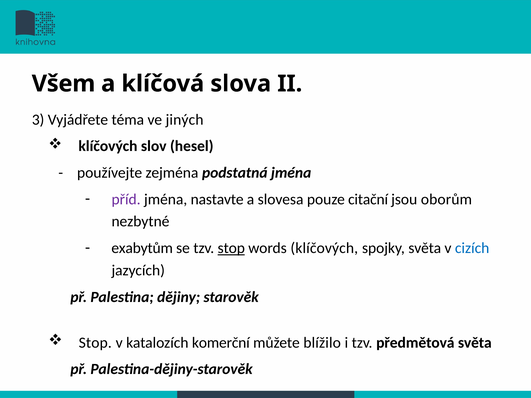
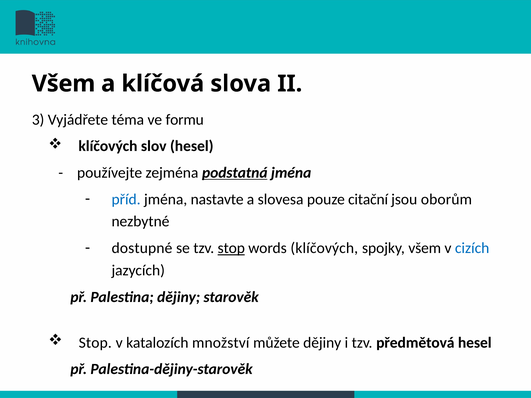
jiných: jiných -> formu (185, 120)
podstatná underline: none -> present (235, 173)
příd colour: purple -> blue (126, 199)
exabytům: exabytům -> dostupné (142, 248)
spojky světa: světa -> všem (425, 248)
komerční: komerční -> množství (221, 343)
můžete blížilo: blížilo -> dějiny (322, 343)
předmětová světa: světa -> hesel (475, 343)
